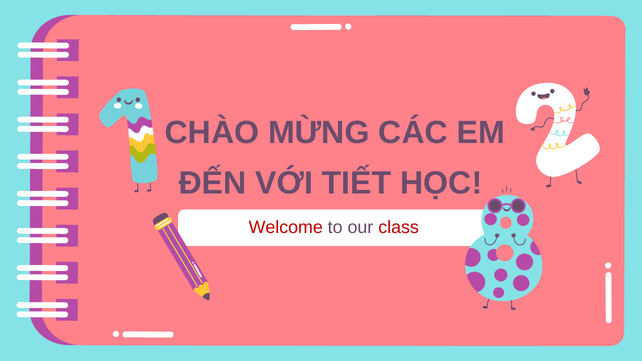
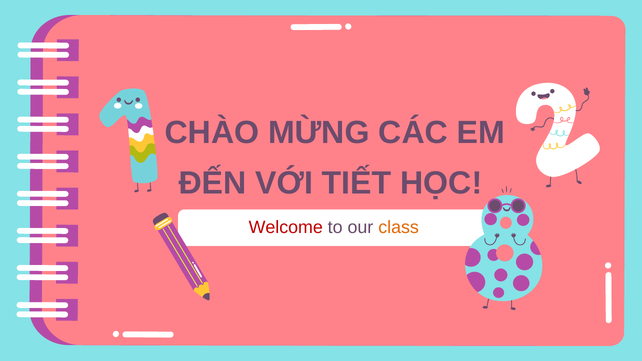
class colour: red -> orange (399, 227)
